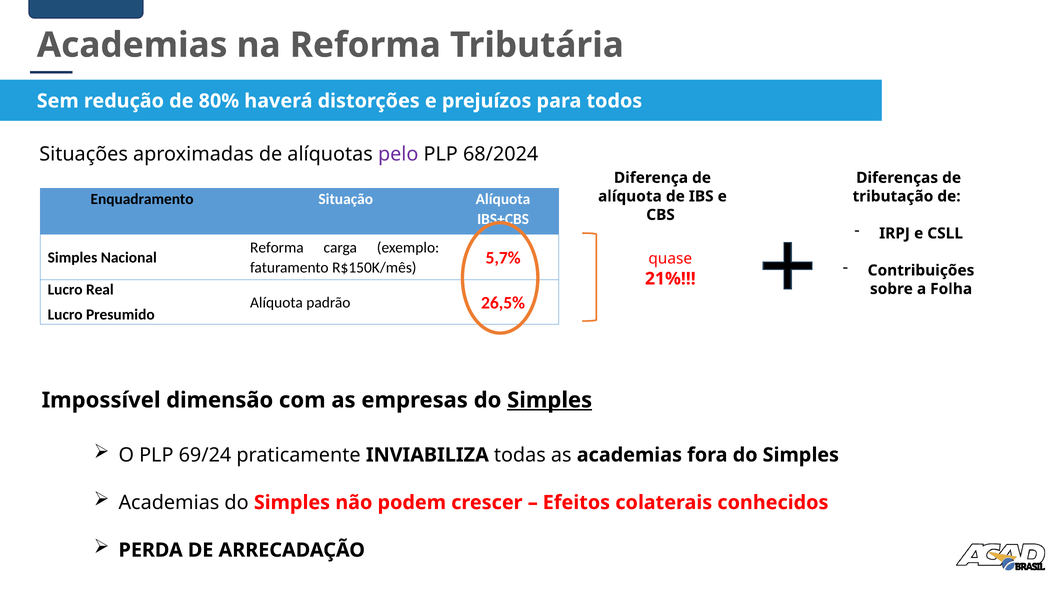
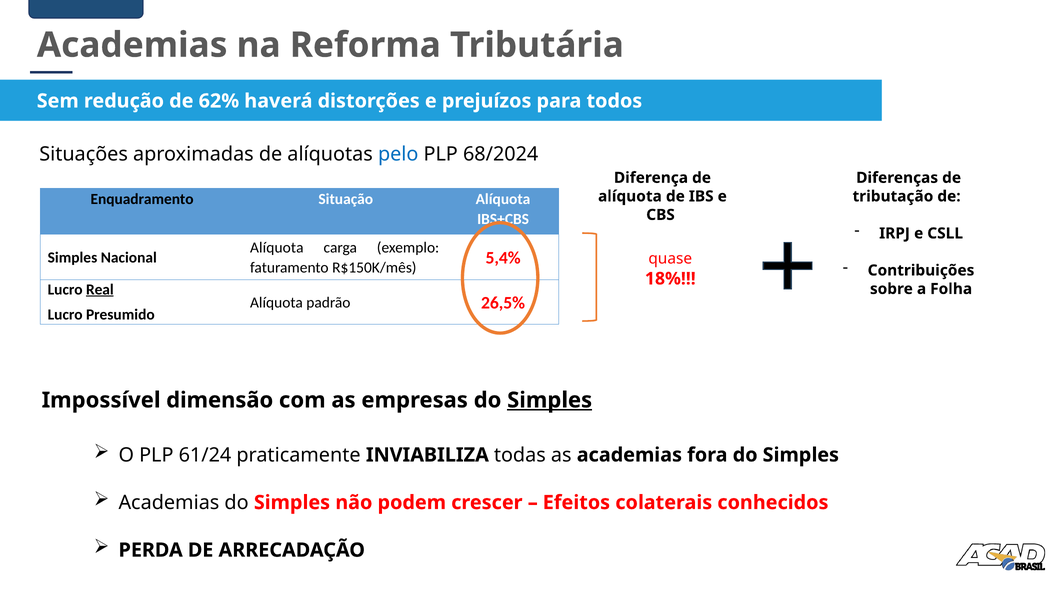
80%: 80% -> 62% (219, 101)
pelo colour: purple -> blue (398, 154)
Reforma: Reforma -> Alíquota (277, 248)
5,7%: 5,7% -> 5,4% (503, 258)
21%: 21% -> 18% (670, 278)
Real underline: none -> present (100, 289)
69/24: 69/24 -> 61/24 (205, 455)
